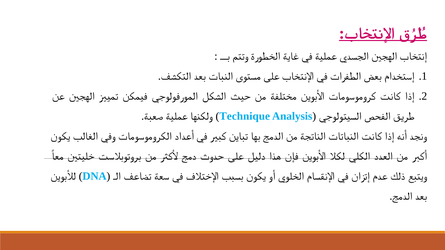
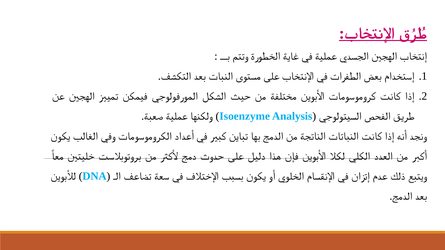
Technique: Technique -> Isoenzyme (245, 116)
